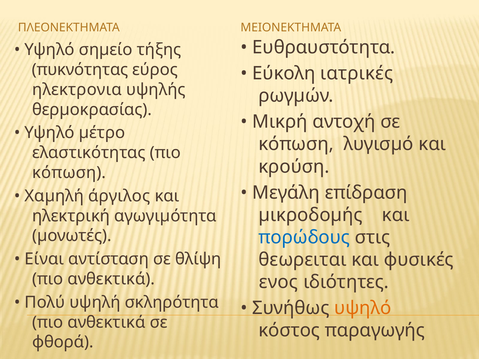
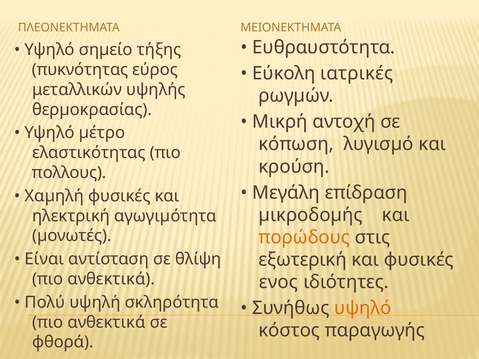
ηλεκτρονια: ηλεκτρονια -> μεταλλικών (77, 90)
κόπωση: κόπωση -> πολλους (69, 173)
Χαµηλή άργιλος: άργιλος -> φυσικές (119, 196)
πορώδους colour: blue -> orange (304, 237)
θεωρειται: θεωρειται -> εξωτερική (303, 260)
